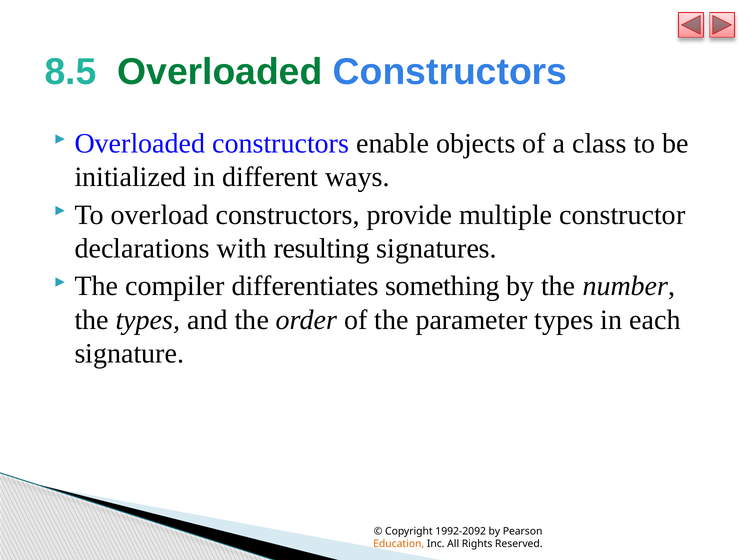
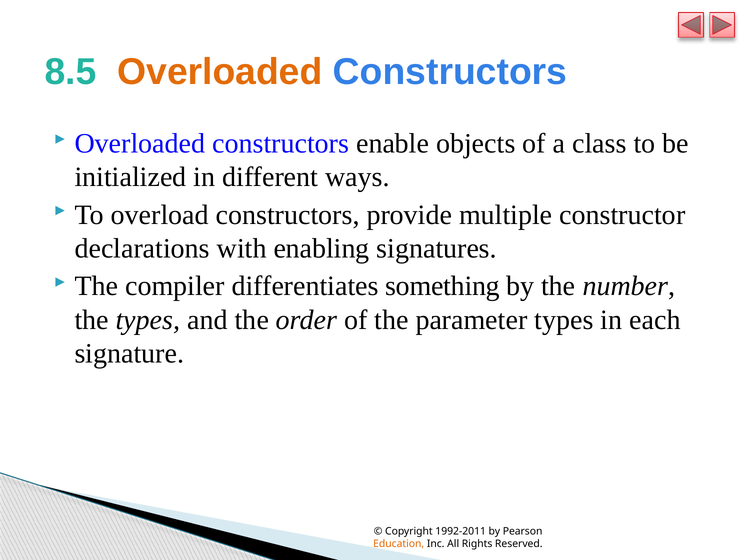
Overloaded colour: green -> orange (220, 72)
resulting: resulting -> enabling (322, 249)
1992-2092: 1992-2092 -> 1992-2011 (461, 532)
